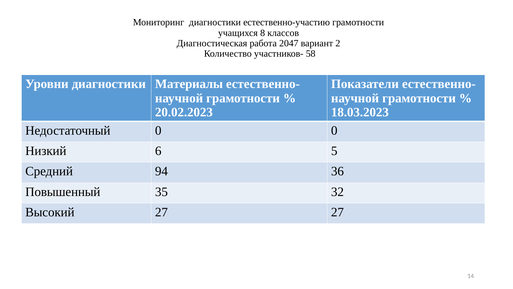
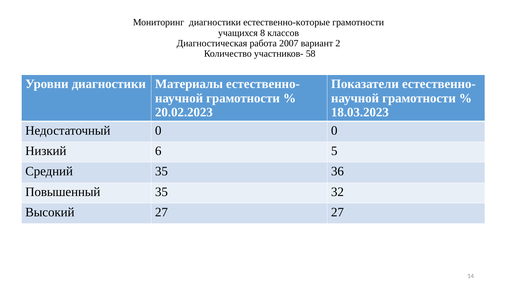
естественно-участию: естественно-участию -> естественно-которые (287, 22)
2047: 2047 -> 2007 (289, 43)
Средний 94: 94 -> 35 (161, 171)
